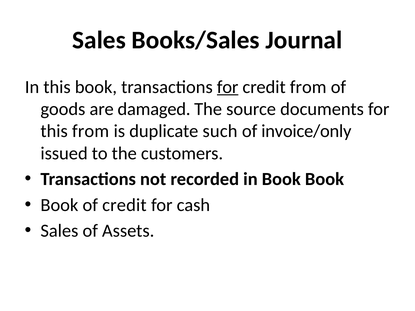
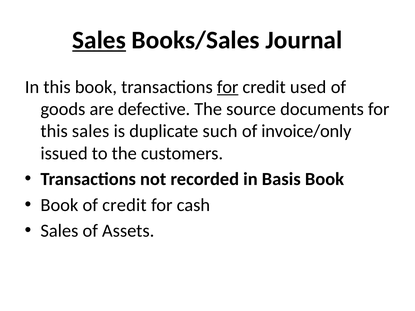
Sales underline: none -> present (99, 40)
credit from: from -> used (308, 87)
damaged: damaged -> defective (154, 109)
this from: from -> sales (91, 131)
in Book: Book -> Basis (281, 179)
